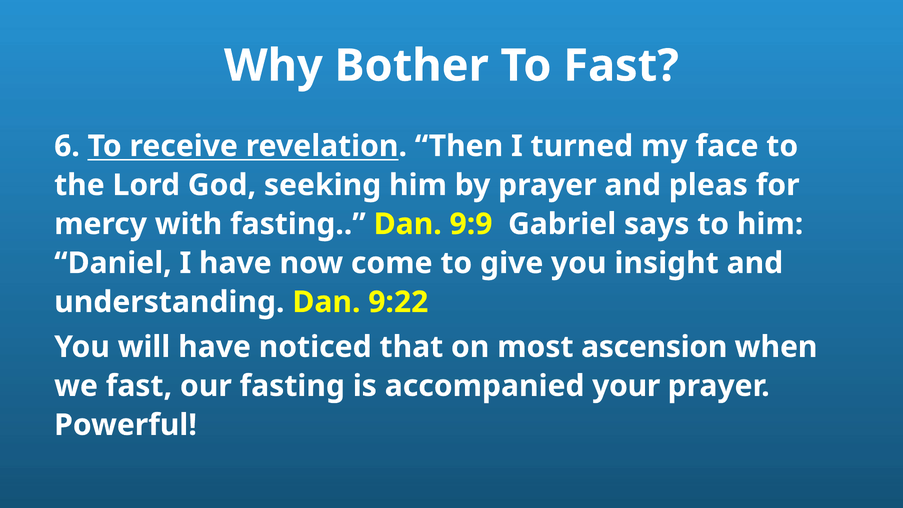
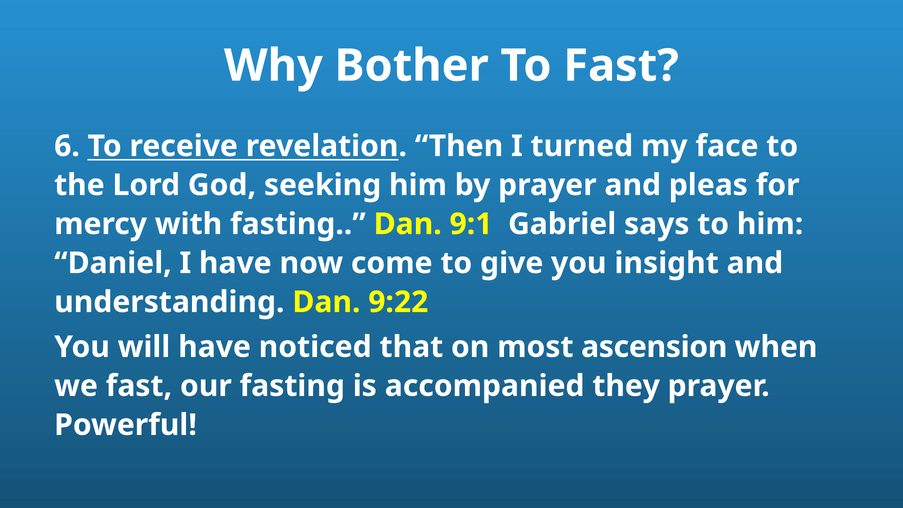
9:9: 9:9 -> 9:1 (471, 224)
your: your -> they (626, 386)
